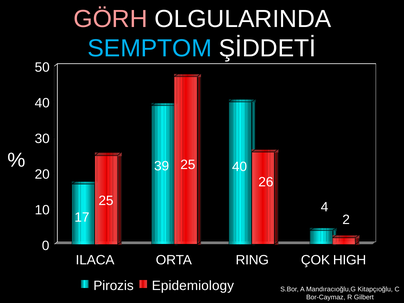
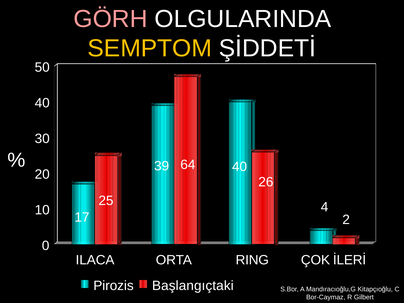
SEMPTOM colour: light blue -> yellow (150, 49)
39 25: 25 -> 64 (188, 165)
HIGH: HIGH -> İLERİ (350, 260)
Epidemiology: Epidemiology -> Başlangıçtaki (193, 286)
